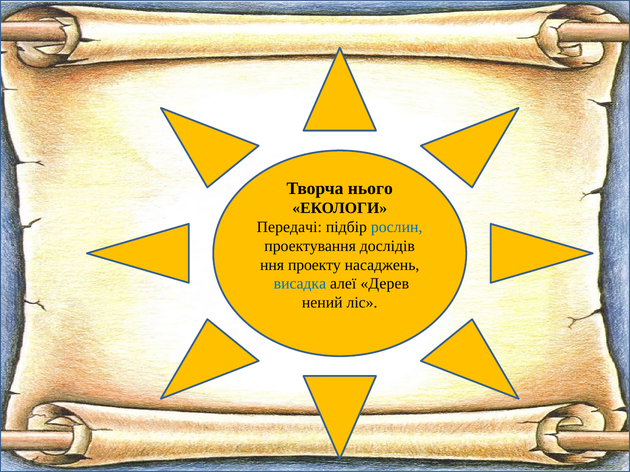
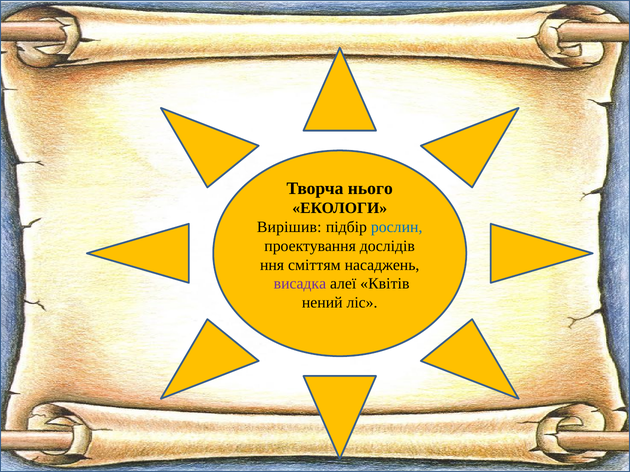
Передачі: Передачі -> Вирішив (289, 227)
проекту: проекту -> сміттям (314, 265)
висадка colour: blue -> purple (300, 284)
Дерев: Дерев -> Квітів (385, 284)
